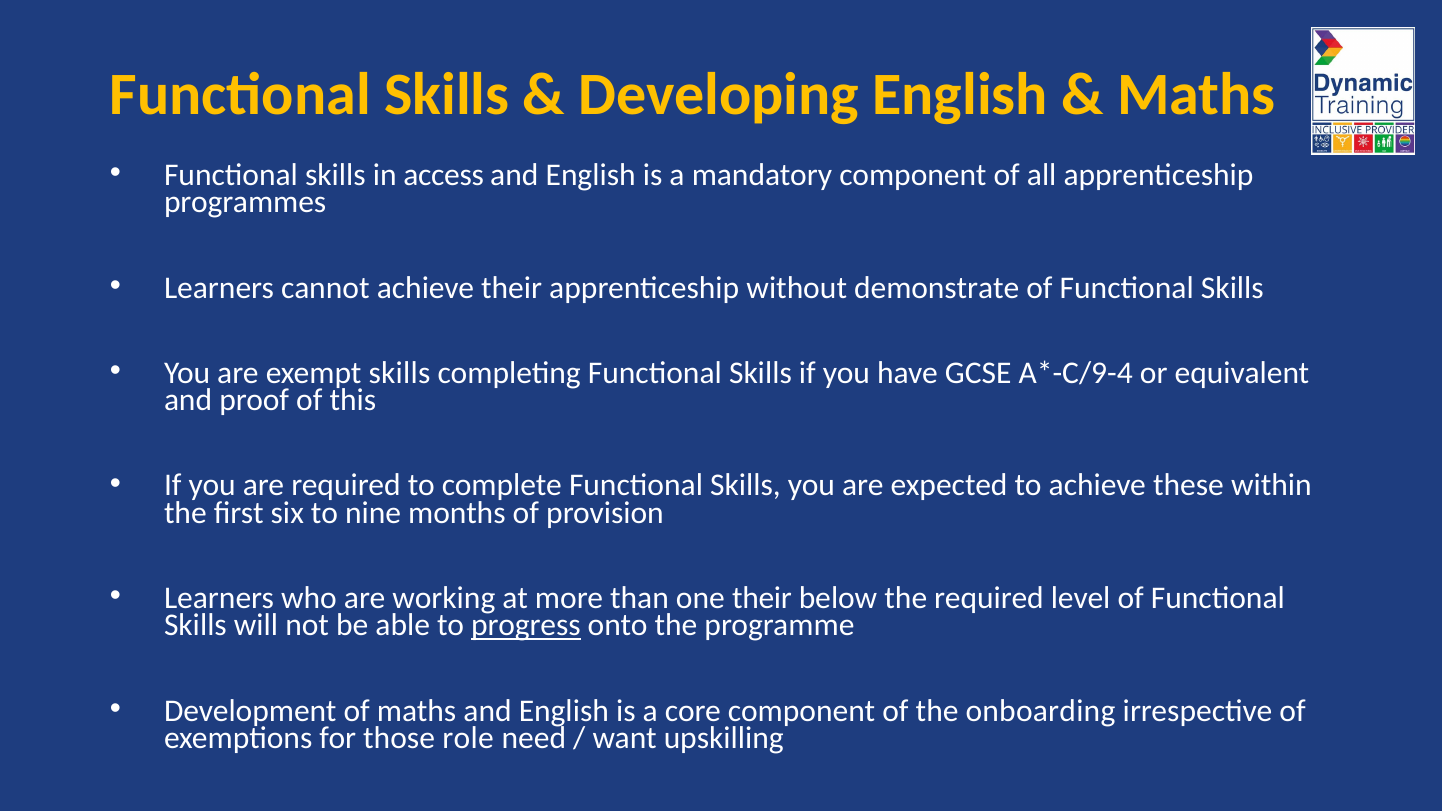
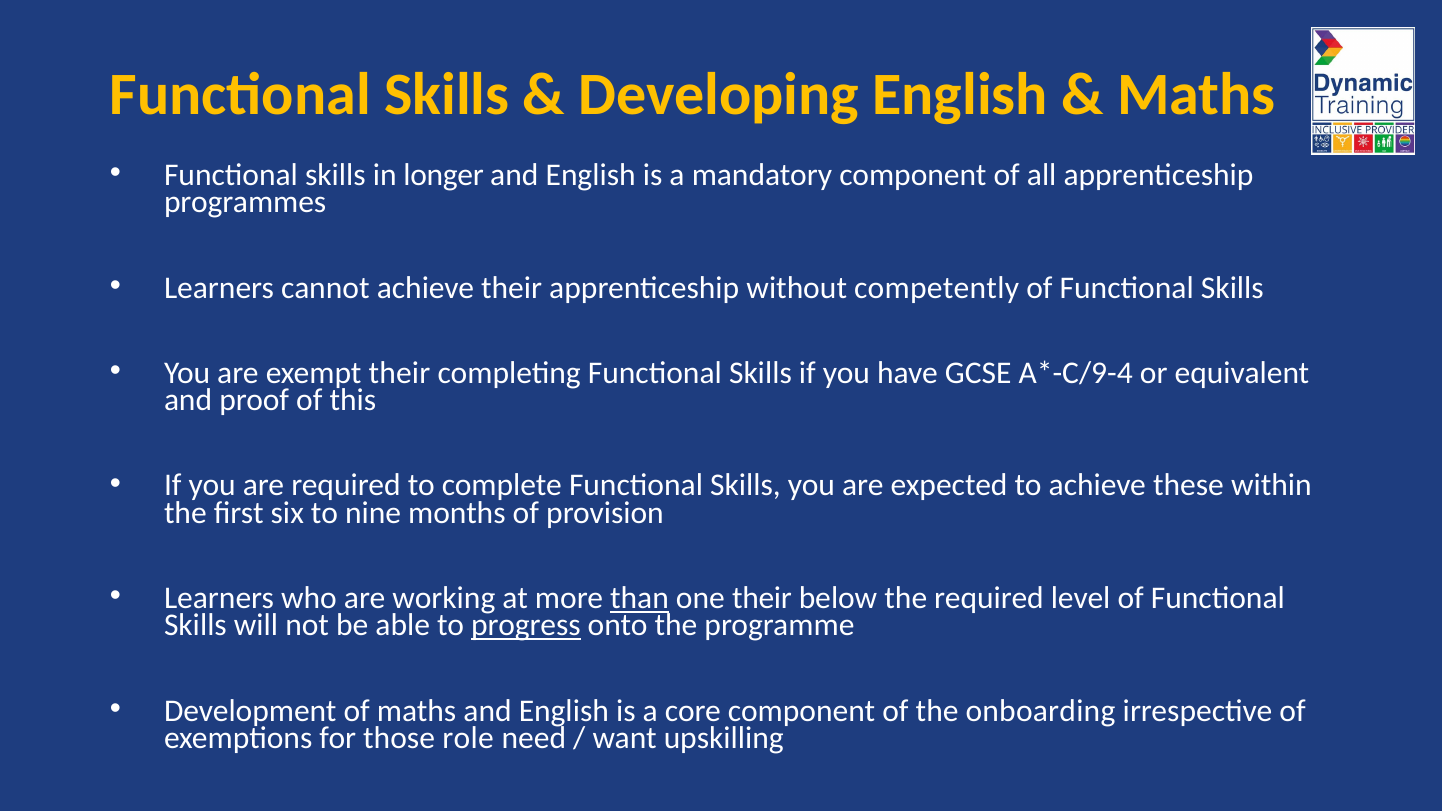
access: access -> longer (444, 175)
demonstrate: demonstrate -> competently (937, 288)
exempt skills: skills -> their (399, 373)
than underline: none -> present (640, 598)
